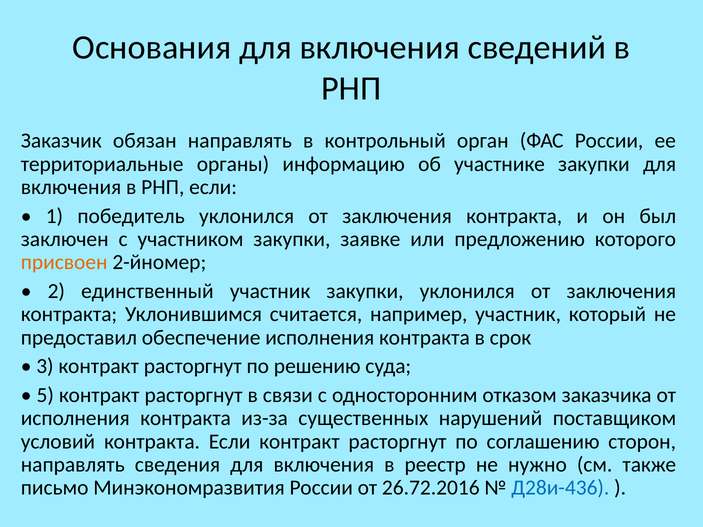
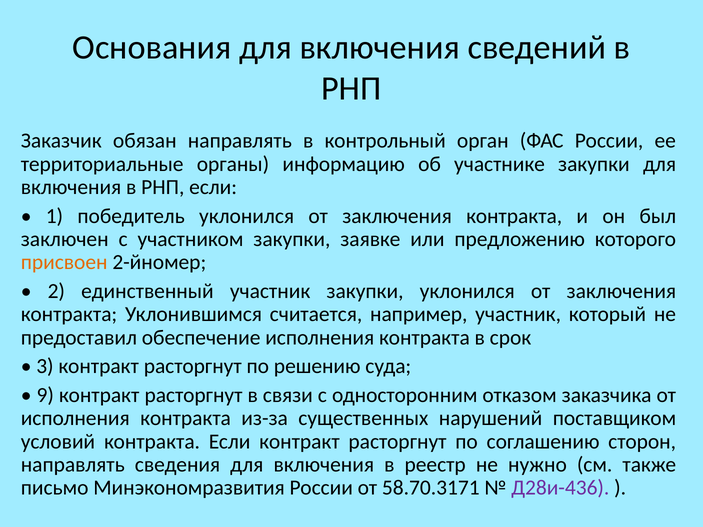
5: 5 -> 9 (45, 395)
26.72.2016: 26.72.2016 -> 58.70.3171 (431, 488)
Д28и-436 colour: blue -> purple (560, 488)
